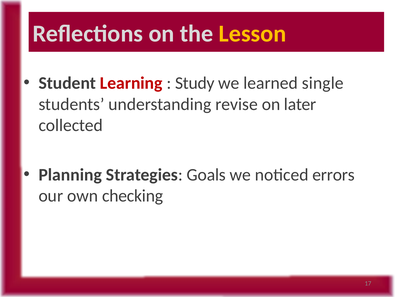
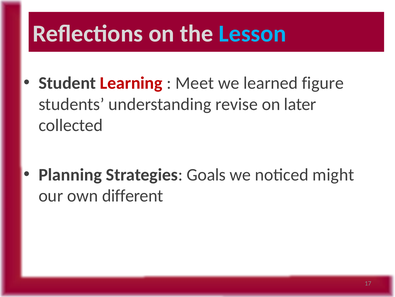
Lesson colour: yellow -> light blue (252, 33)
Study: Study -> Meet (195, 83)
single: single -> figure (323, 83)
errors: errors -> might (333, 174)
checking: checking -> different (133, 195)
